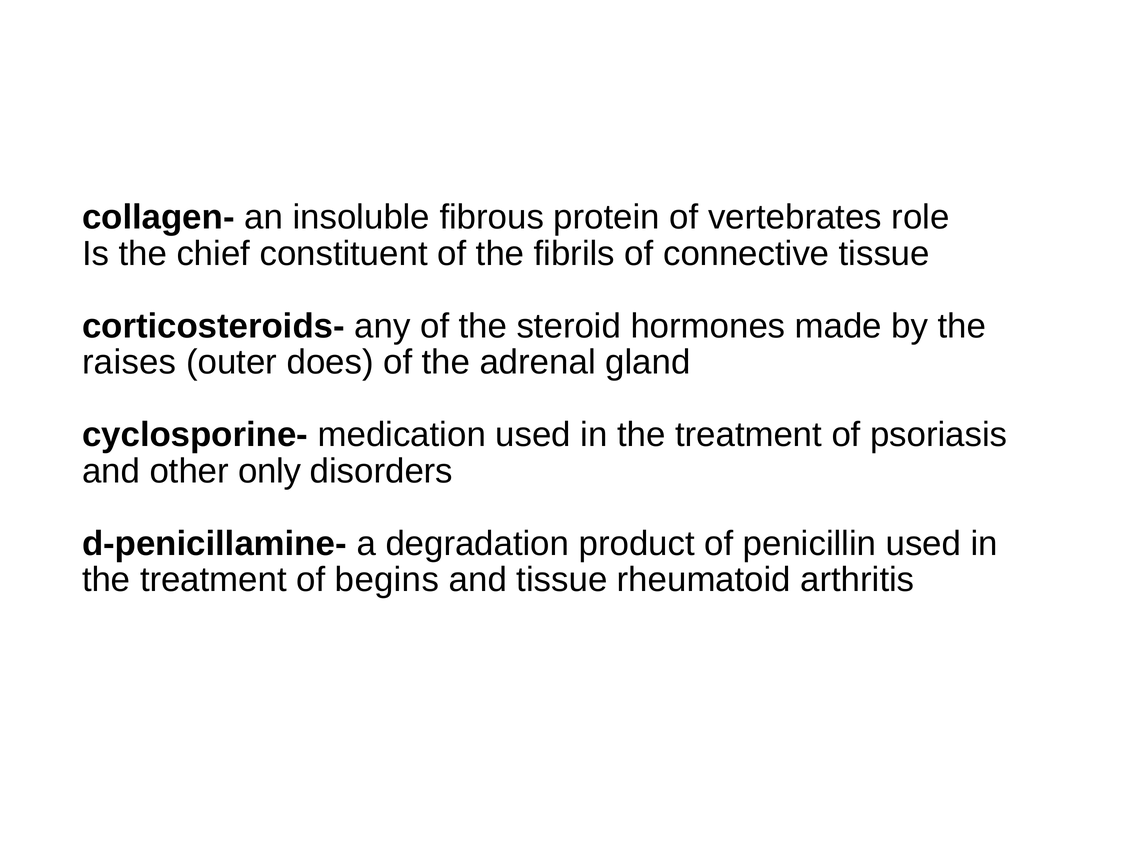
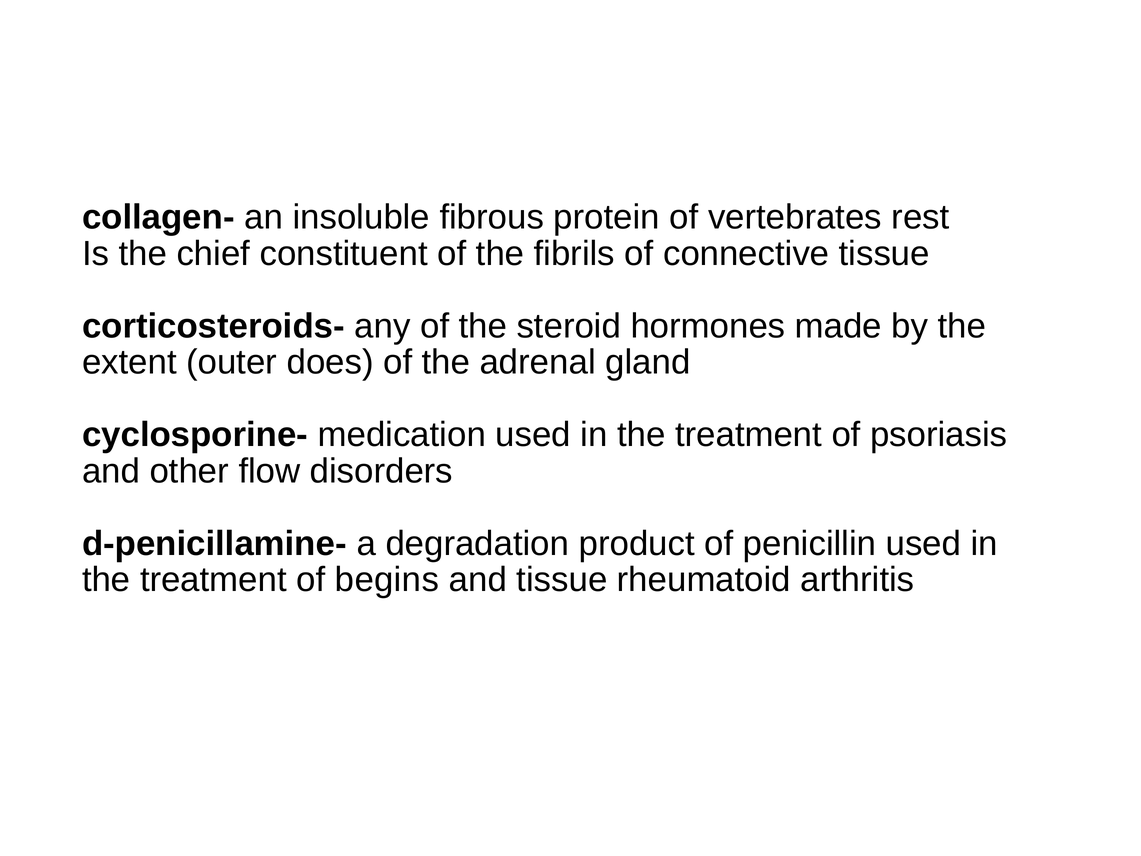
role: role -> rest (920, 217)
raises: raises -> extent (129, 362)
only: only -> flow (269, 471)
